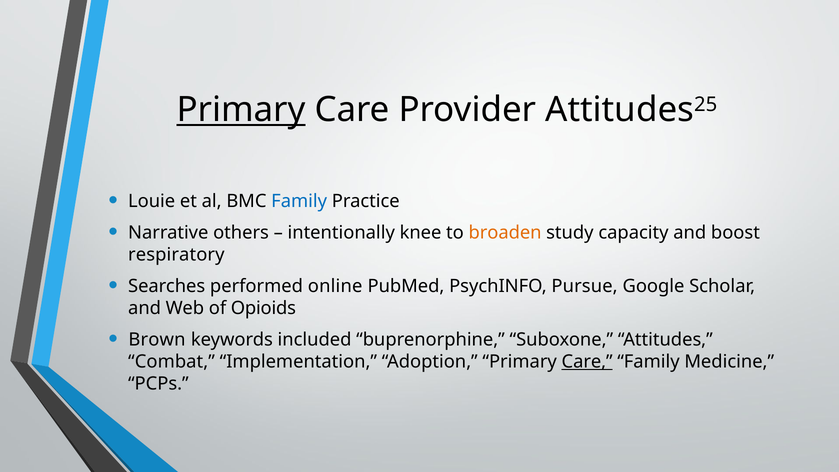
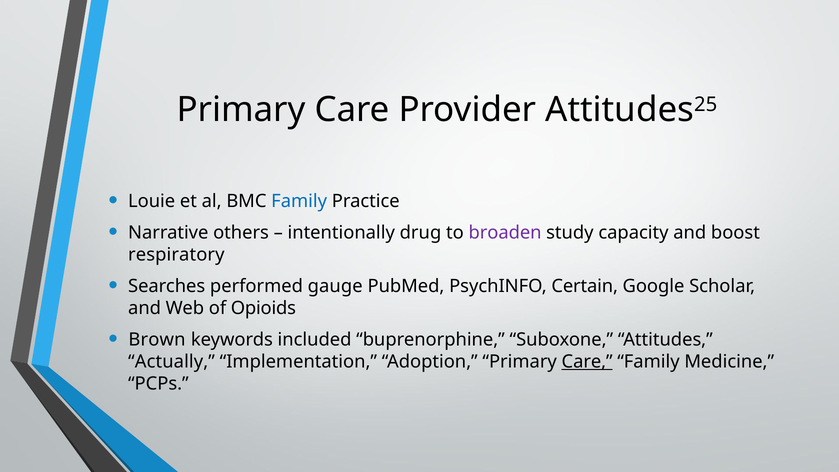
Primary underline: present -> none (241, 110)
knee: knee -> drug (420, 233)
broaden colour: orange -> purple (505, 233)
online: online -> gauge (335, 286)
Pursue: Pursue -> Certain (585, 286)
Combat: Combat -> Actually (171, 362)
